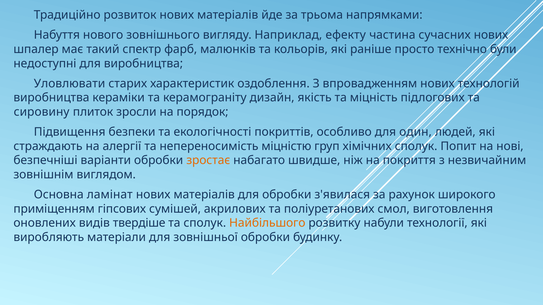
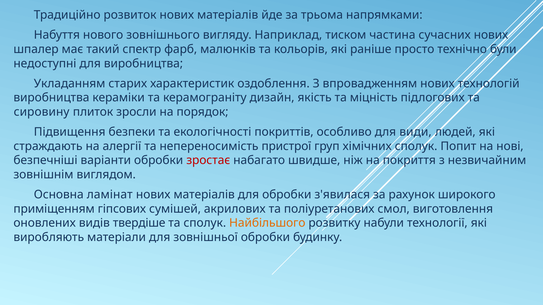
ефекту: ефекту -> тиском (346, 35)
Уловлювати: Уловлювати -> Укладанням (70, 84)
один: один -> види (416, 132)
міцністю: міцністю -> пристрої (286, 146)
зростає colour: orange -> red (208, 161)
